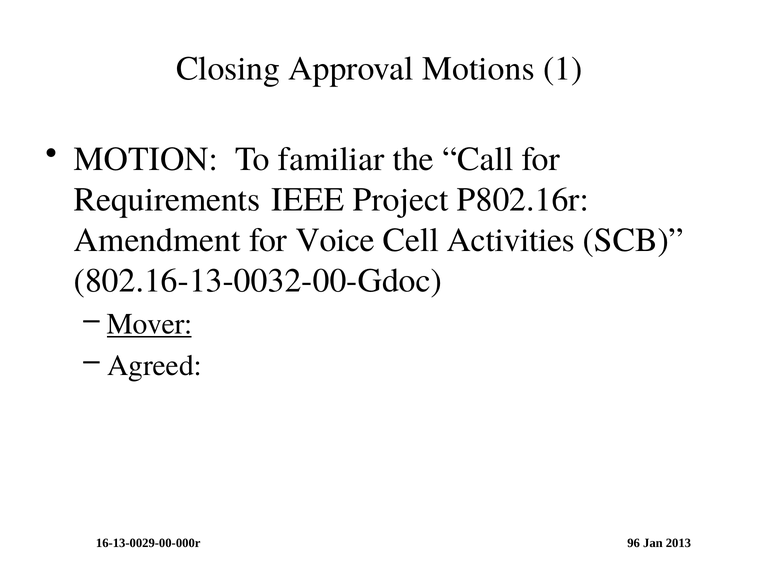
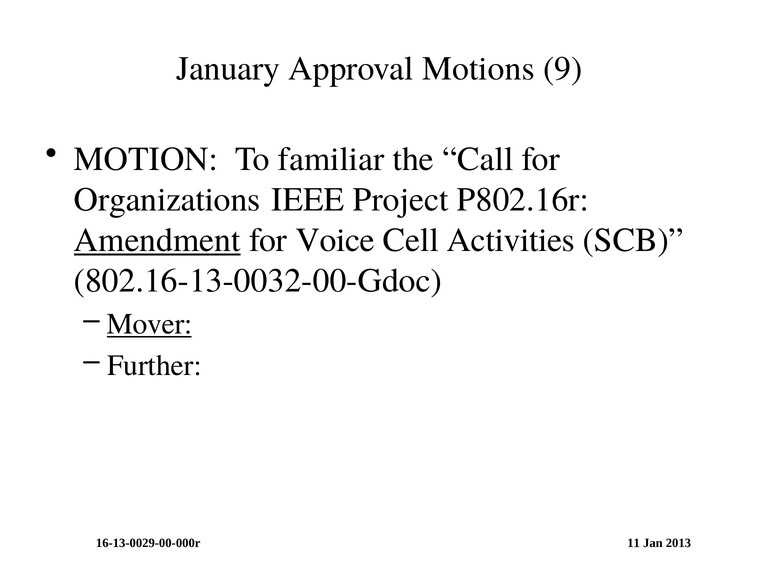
Closing: Closing -> January (228, 69)
1: 1 -> 9 (563, 69)
Requirements: Requirements -> Organizations (167, 200)
Amendment underline: none -> present (157, 240)
Agreed: Agreed -> Further (155, 366)
96: 96 -> 11 (634, 543)
